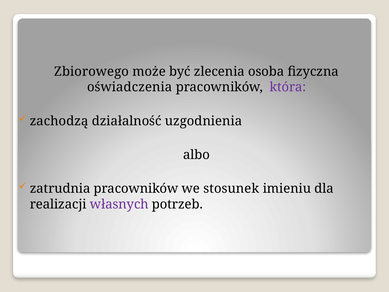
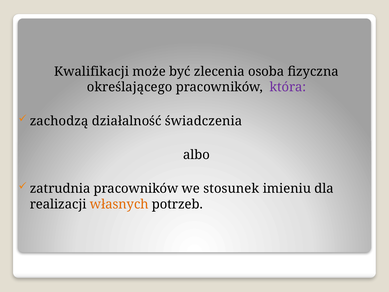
Zbiorowego: Zbiorowego -> Kwalifikacji (92, 71)
oświadczenia: oświadczenia -> określającego (130, 87)
uzgodnienia: uzgodnienia -> świadczenia (203, 121)
własnych colour: purple -> orange (119, 204)
